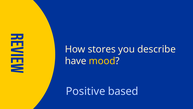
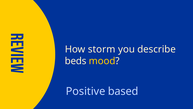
stores: stores -> storm (102, 49)
have: have -> beds (76, 61)
